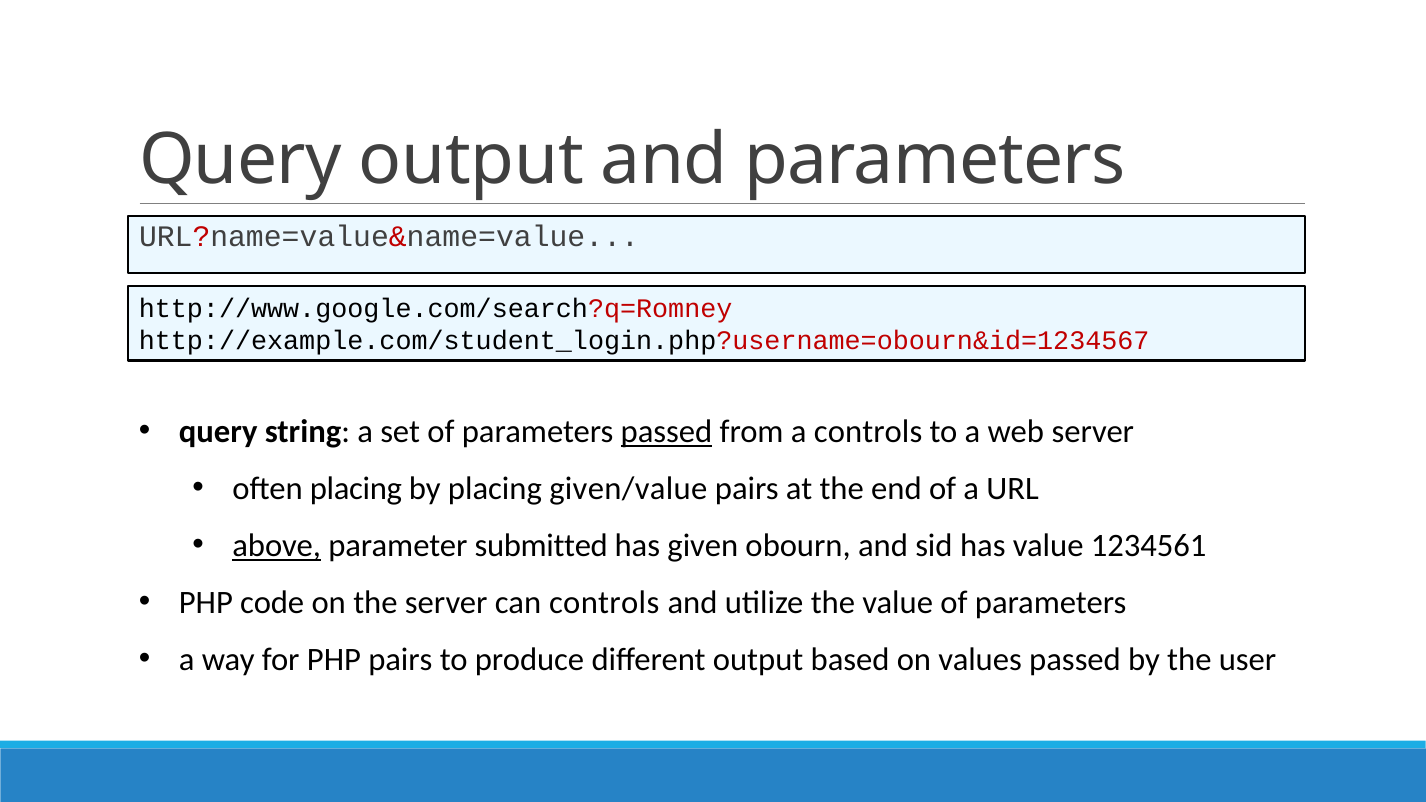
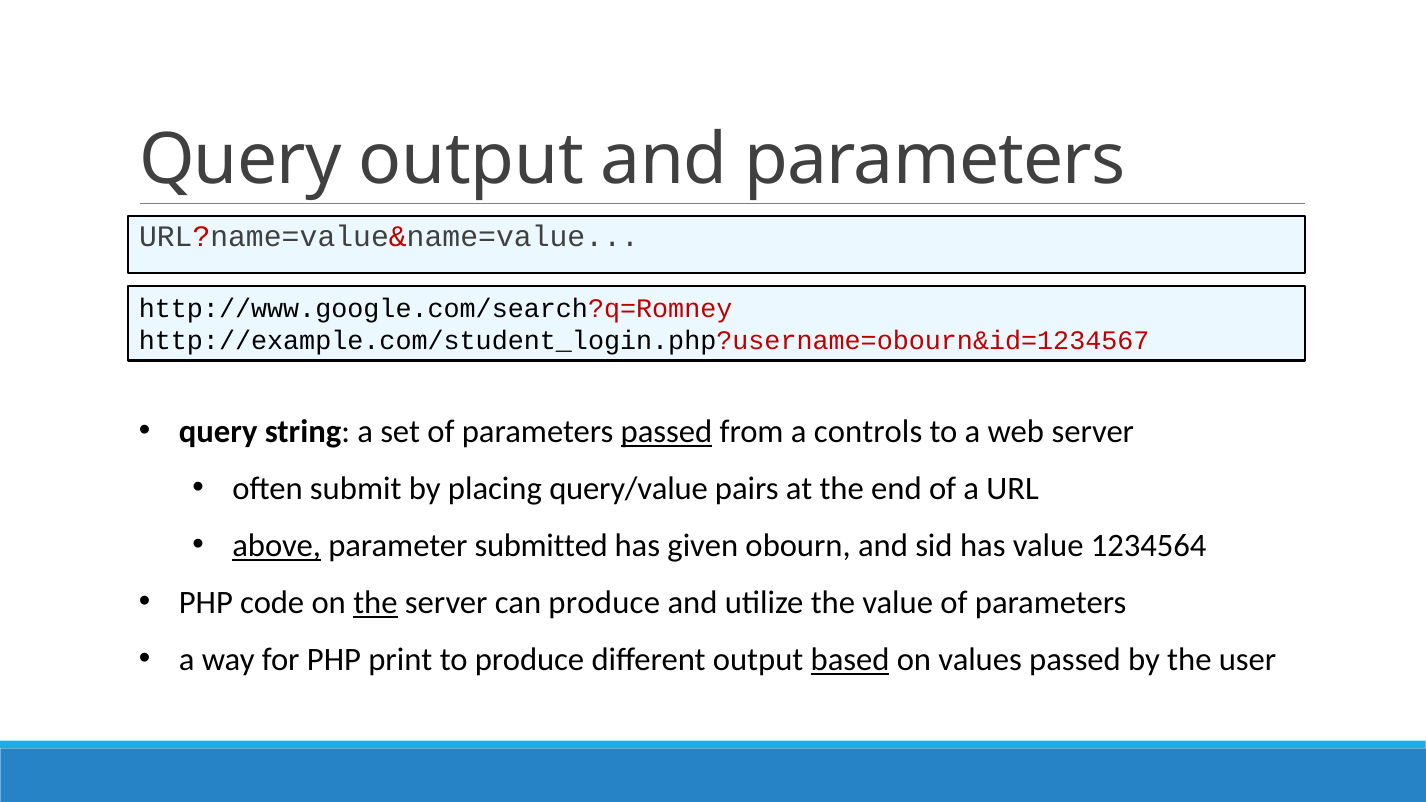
often placing: placing -> submit (356, 489)
given/value: given/value -> query/value (629, 489)
1234561: 1234561 -> 1234564 (1149, 546)
the underline: none -> present (375, 603)
can controls: controls -> produce (604, 603)
PHP pairs: pairs -> print (400, 660)
based underline: none -> present (850, 660)
